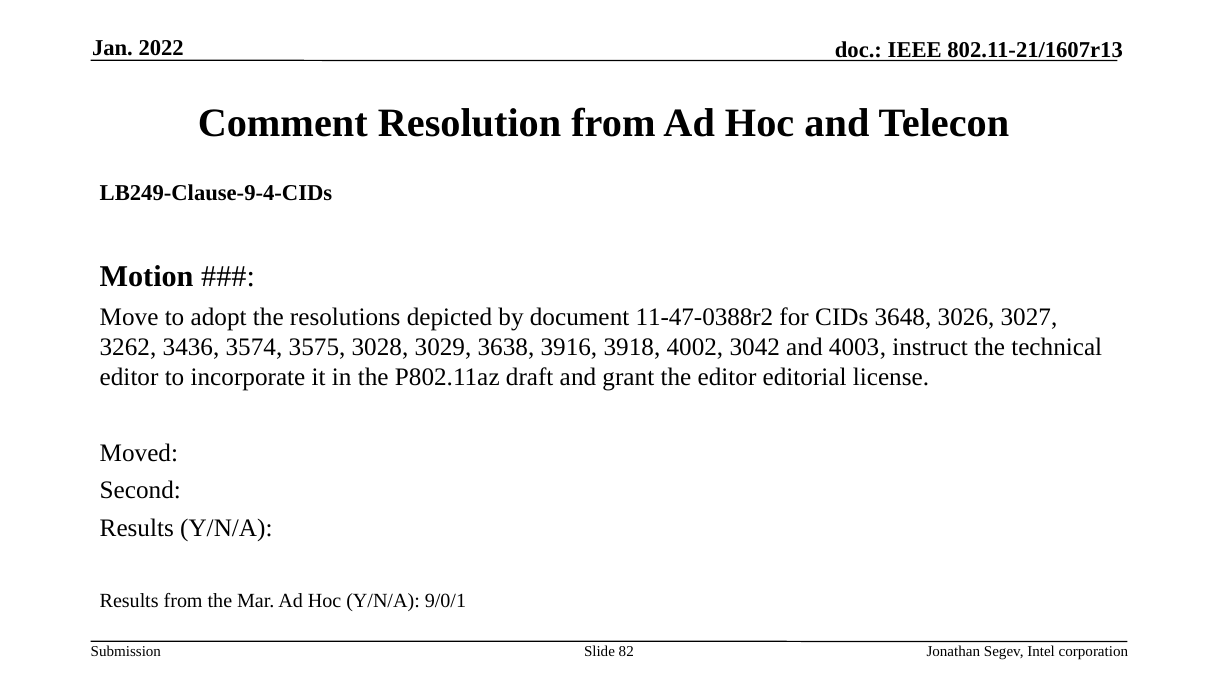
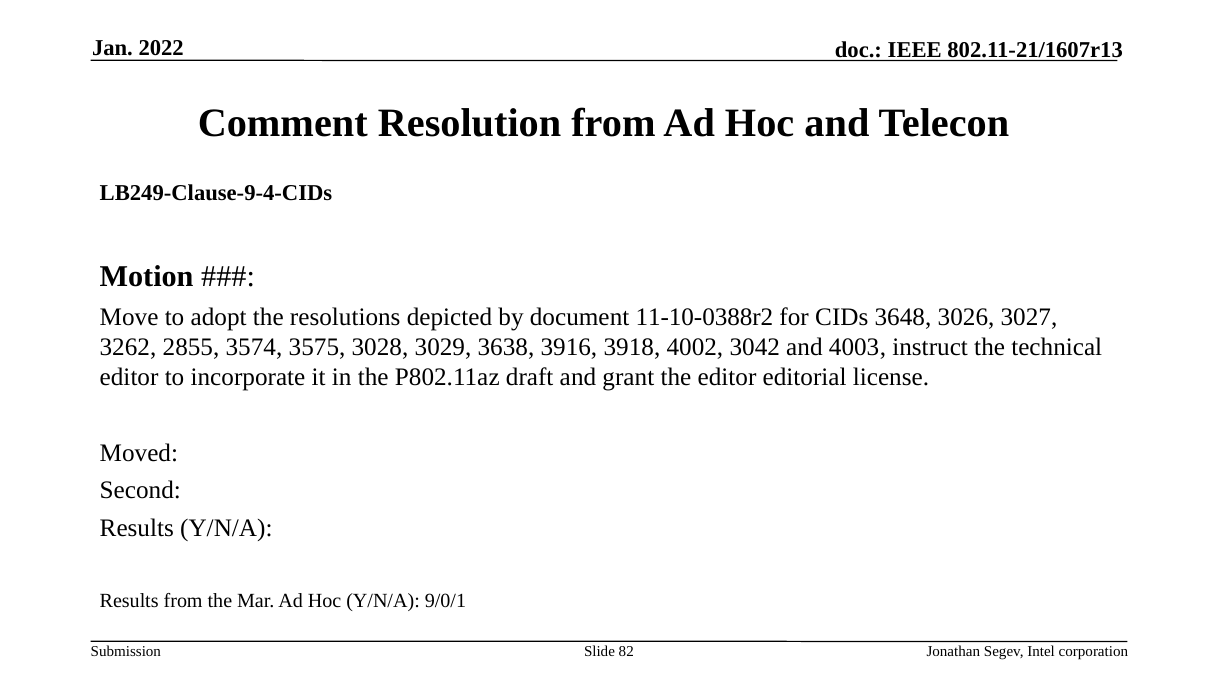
11-47-0388r2: 11-47-0388r2 -> 11-10-0388r2 (704, 317)
3436: 3436 -> 2855 (191, 347)
